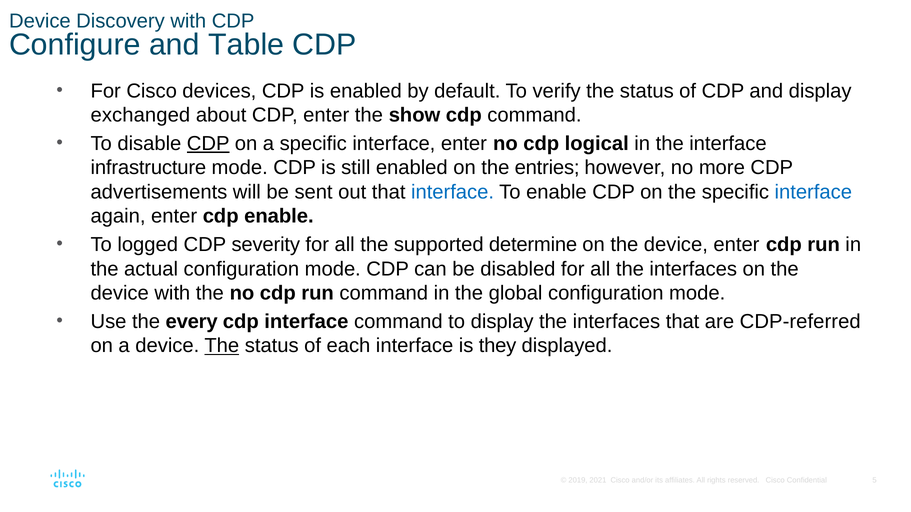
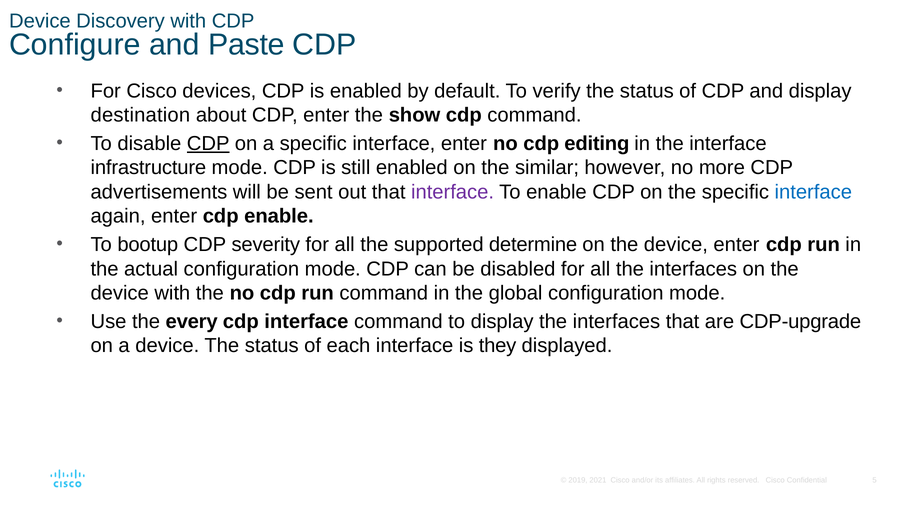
Table: Table -> Paste (246, 45)
exchanged: exchanged -> destination (140, 115)
logical: logical -> editing (597, 144)
entries: entries -> similar (547, 168)
interface colour: blue -> purple (453, 192)
logged: logged -> bootup (148, 245)
CDP-referred: CDP-referred -> CDP-upgrade (800, 322)
The underline: present -> none (222, 346)
